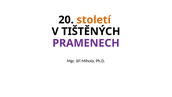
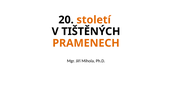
PRAMENECH colour: purple -> orange (86, 43)
